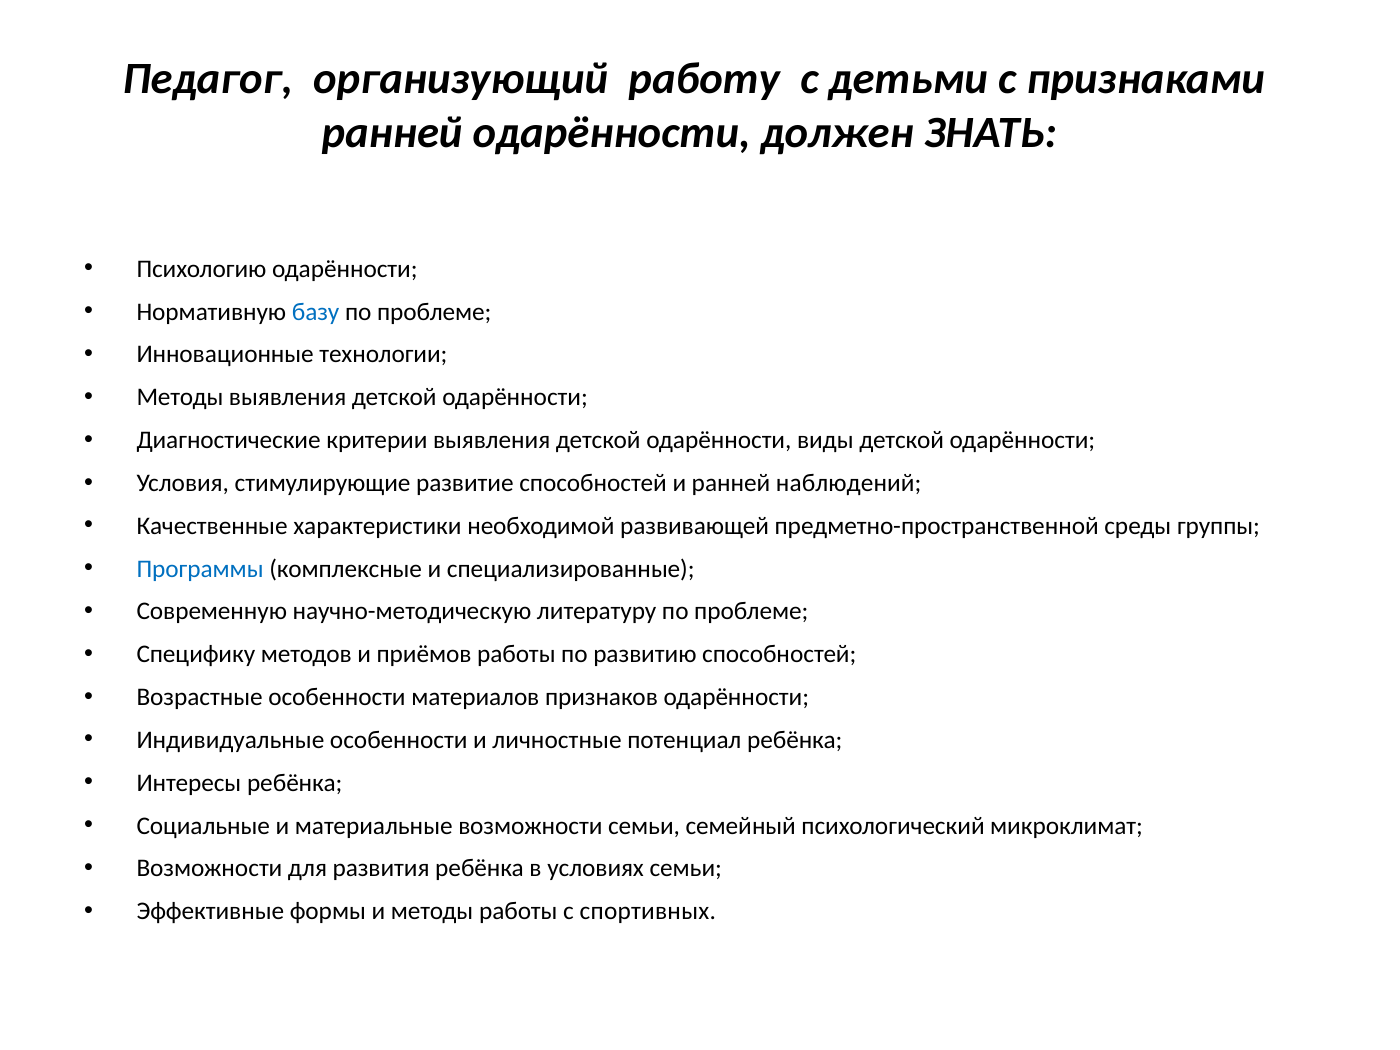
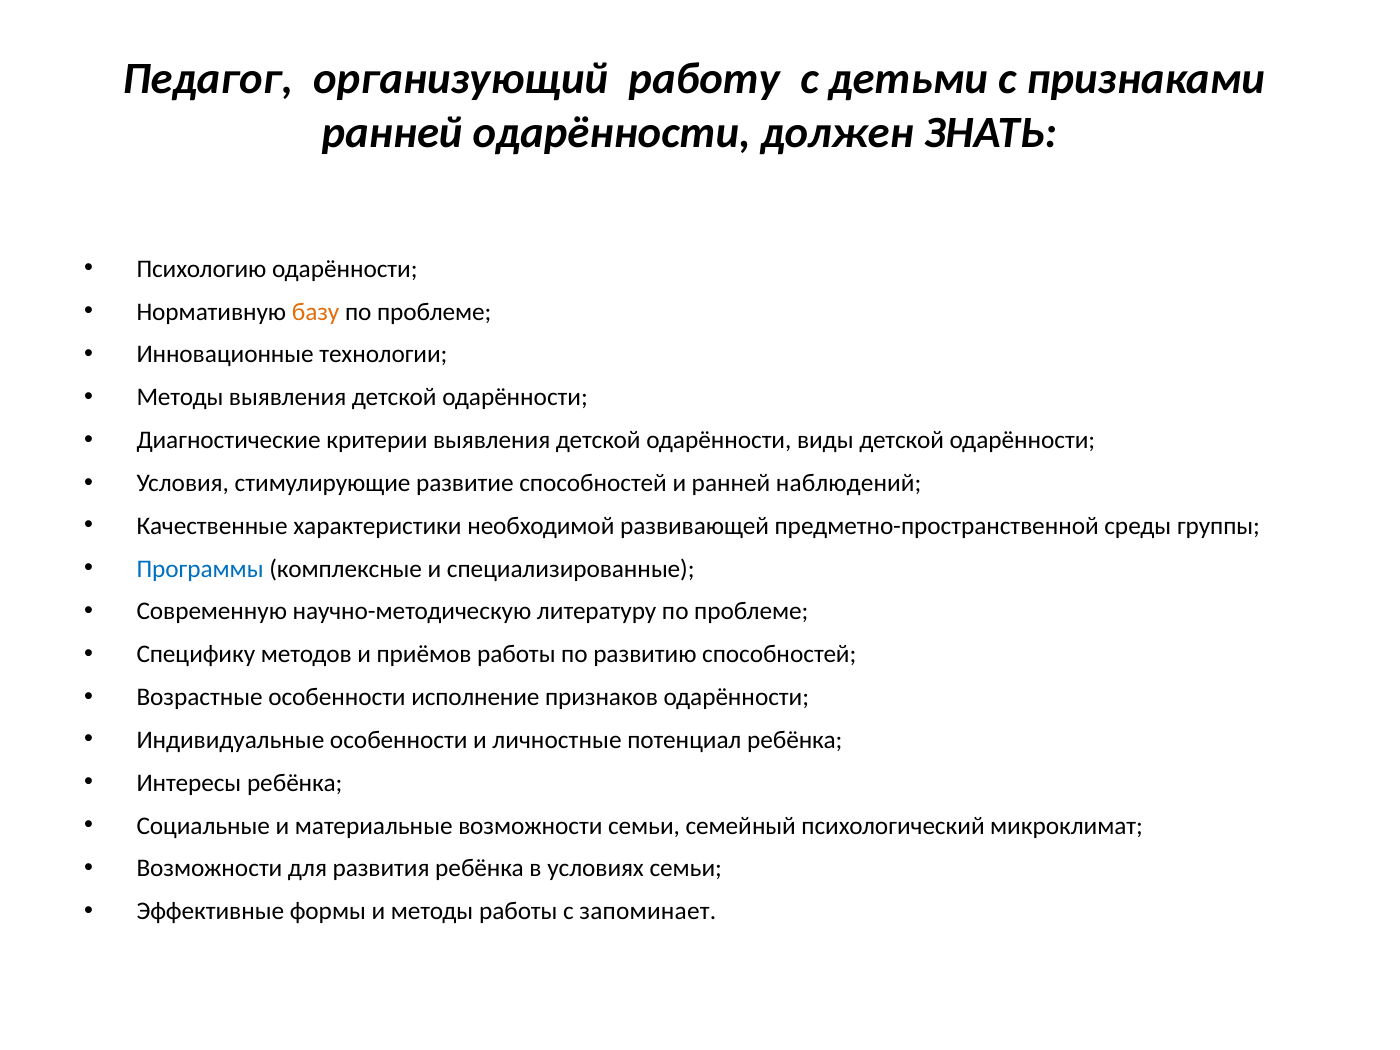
базу colour: blue -> orange (316, 312)
материалов: материалов -> исполнение (475, 697)
спортивных: спортивных -> запоминает (648, 911)
